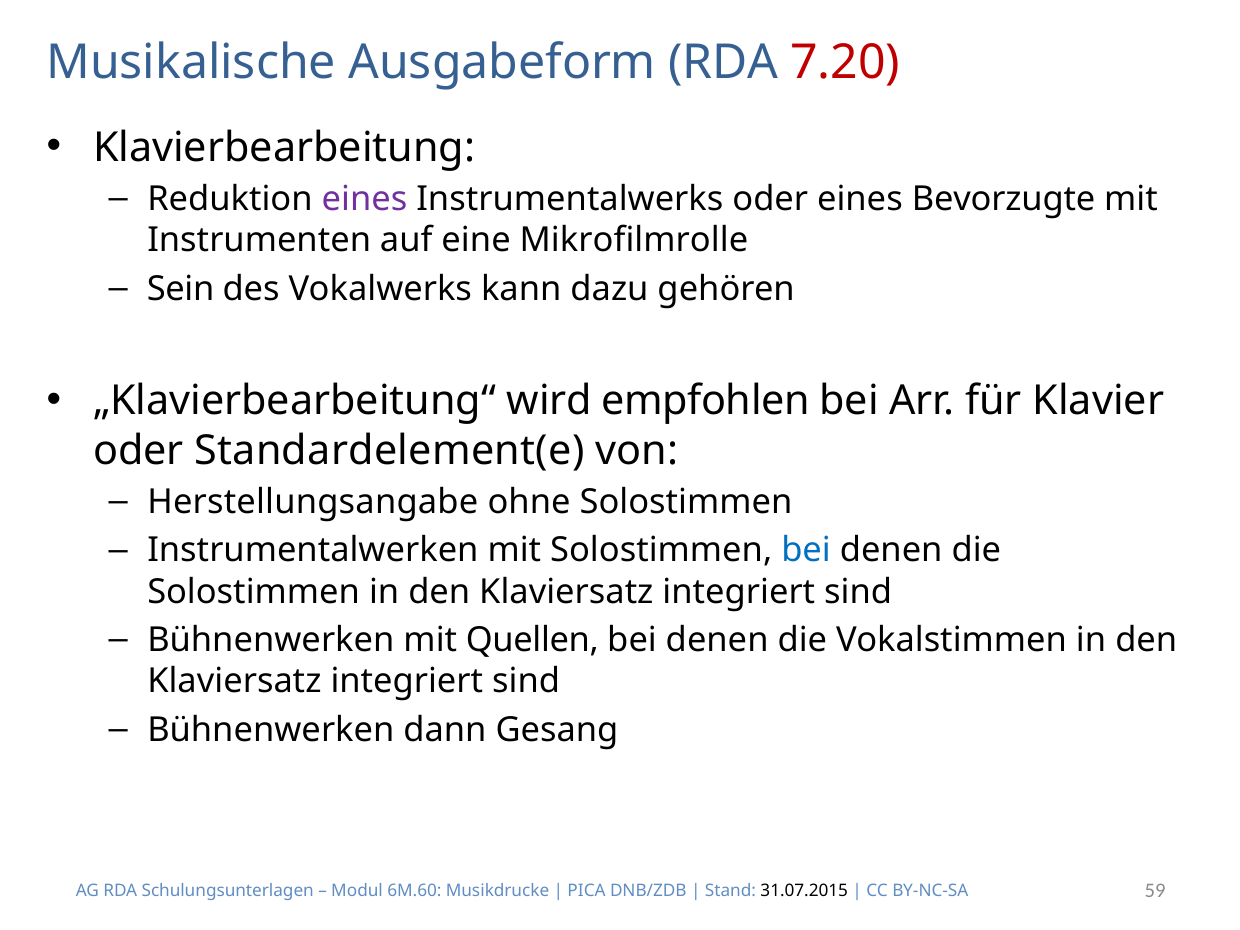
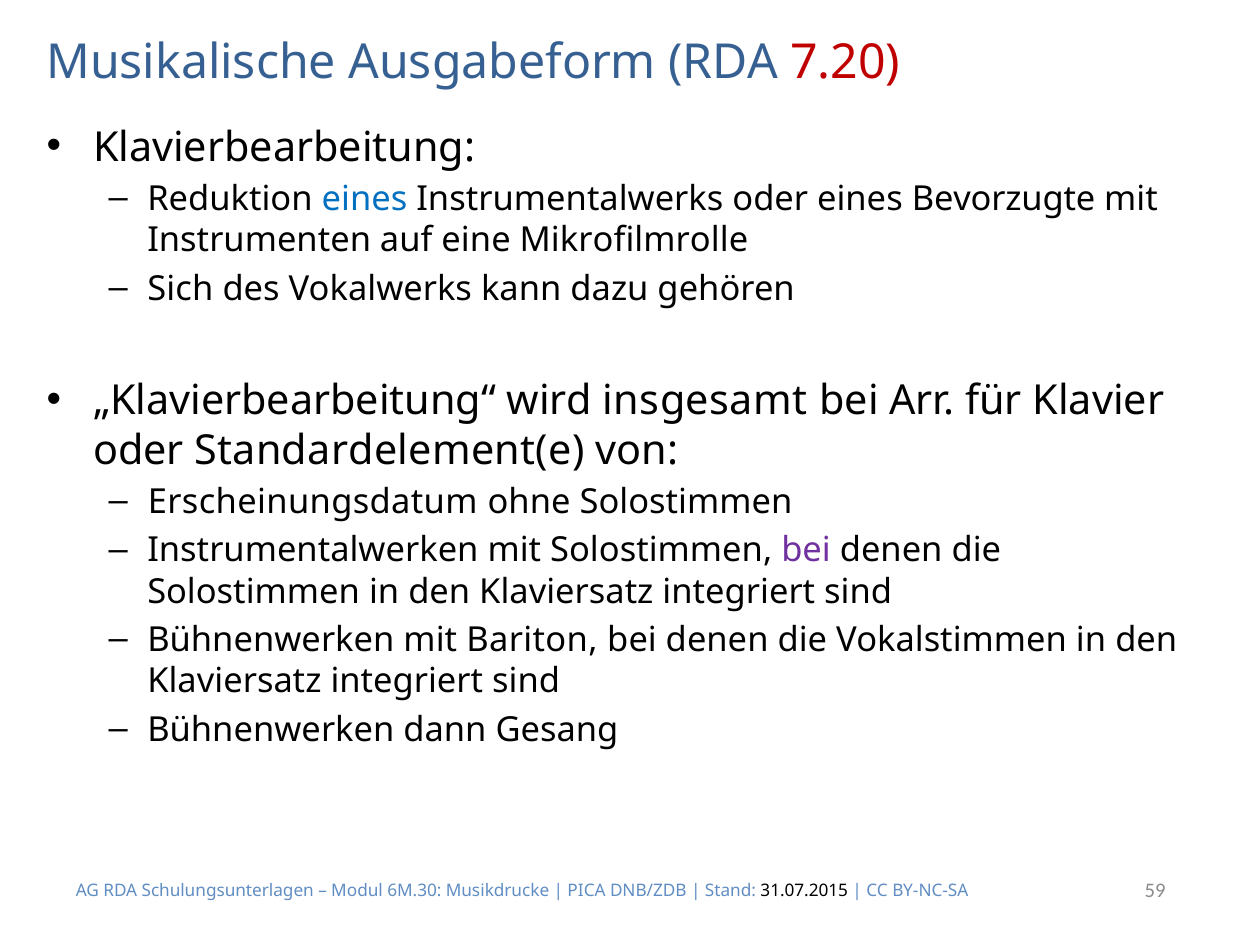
eines colour: purple -> blue (365, 199)
Sein: Sein -> Sich (180, 289)
empfohlen: empfohlen -> insgesamt (705, 401)
Herstellungsangabe: Herstellungsangabe -> Erscheinungsdatum (313, 502)
bei colour: blue -> purple (806, 551)
Quellen: Quellen -> Bariton (532, 640)
6M.60: 6M.60 -> 6M.30 (414, 891)
